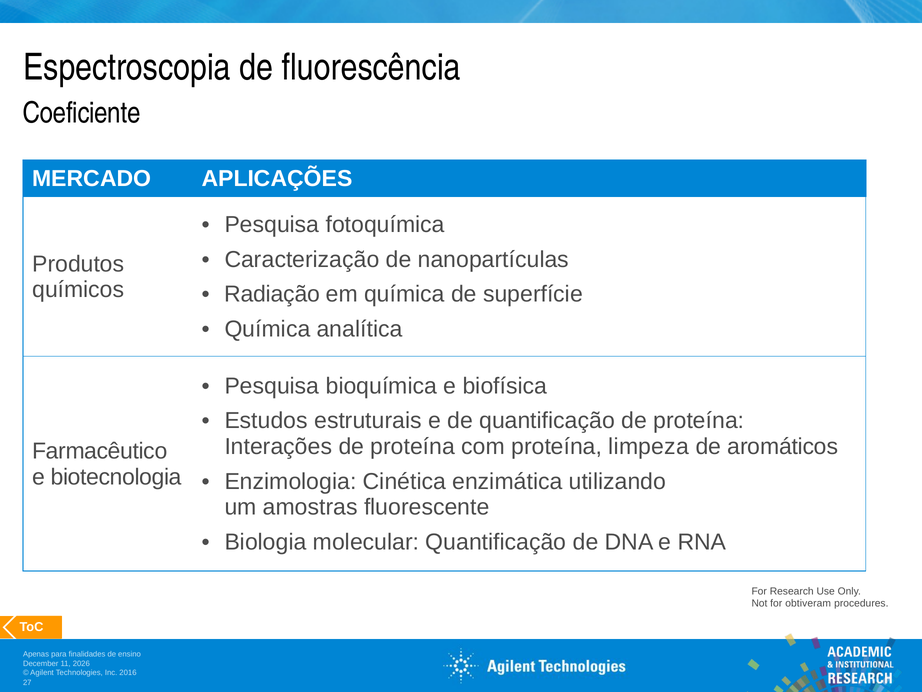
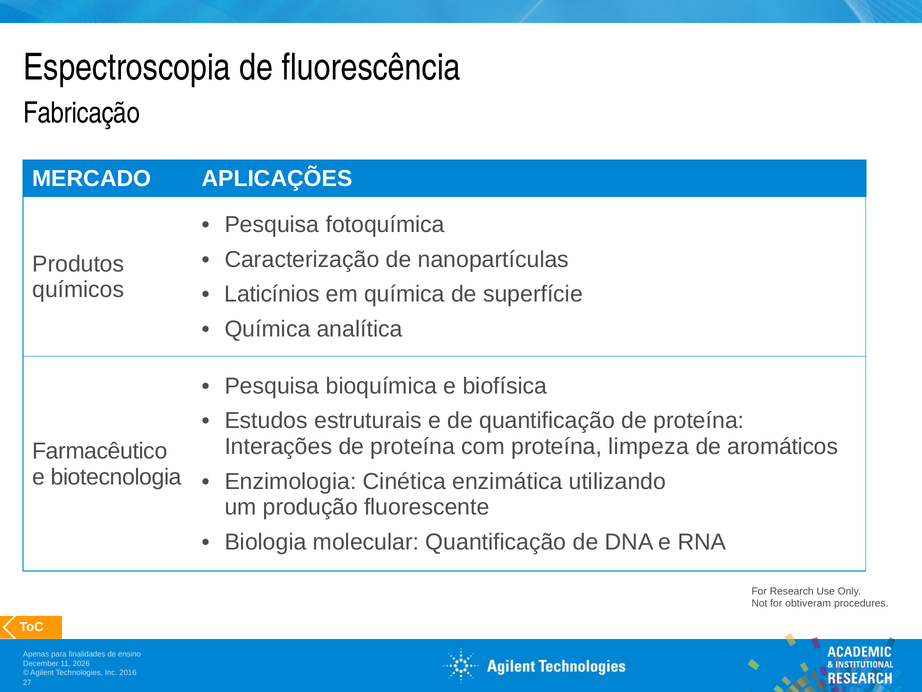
Coeficiente: Coeficiente -> Fabricação (82, 113)
Radiação: Radiação -> Laticínios (272, 294)
amostras: amostras -> produção (310, 507)
